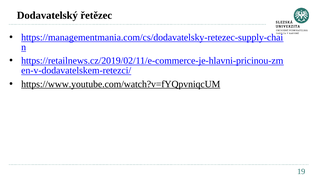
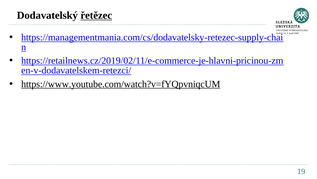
řetězec underline: none -> present (96, 15)
